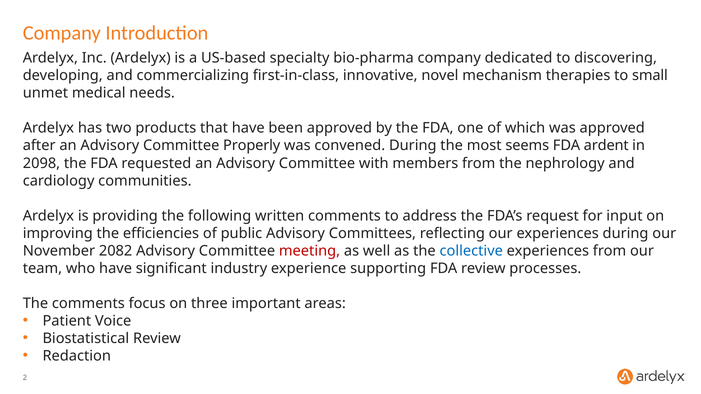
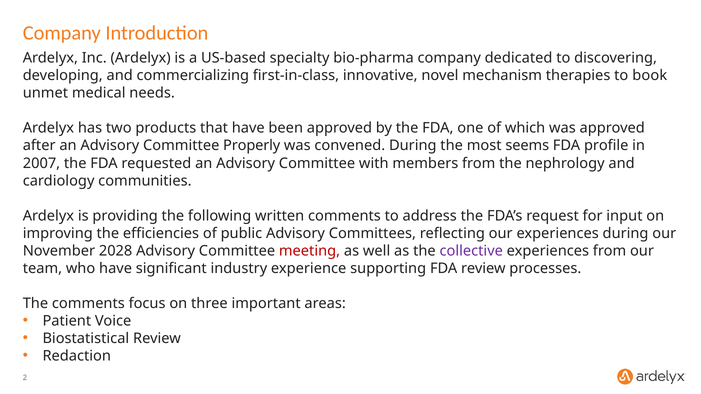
small: small -> book (650, 76)
ardent: ardent -> profile (606, 146)
2098: 2098 -> 2007 (41, 163)
2082: 2082 -> 2028 (116, 251)
collective colour: blue -> purple (471, 251)
